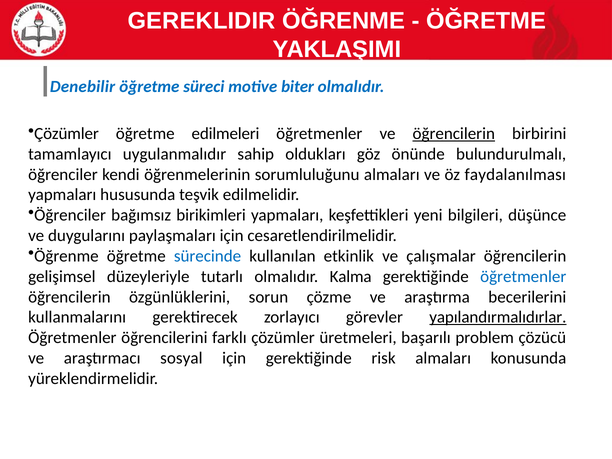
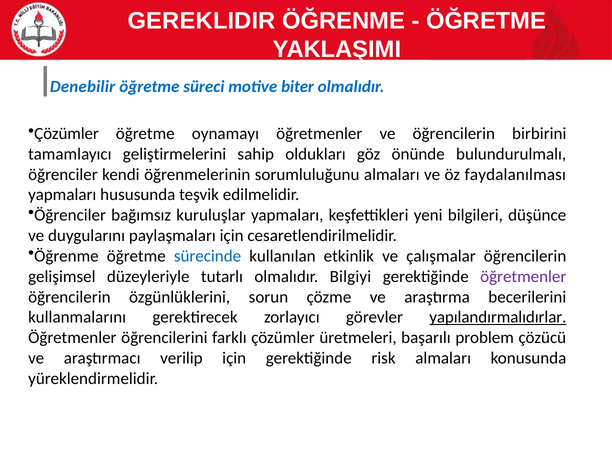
edilmeleri: edilmeleri -> oynamayı (225, 134)
öğrencilerin underline: present -> none (454, 134)
uygulanmalıdır: uygulanmalıdır -> geliştirmelerini (175, 154)
birikimleri: birikimleri -> kuruluşlar (211, 215)
Kalma: Kalma -> Bilgiyi (350, 277)
öğretmenler colour: blue -> purple (523, 277)
sosyal: sosyal -> verilip (181, 358)
